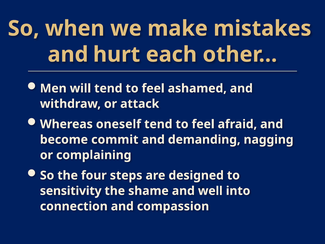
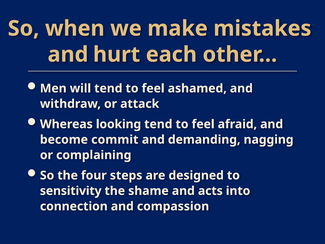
oneself: oneself -> looking (119, 124)
well: well -> acts (210, 191)
